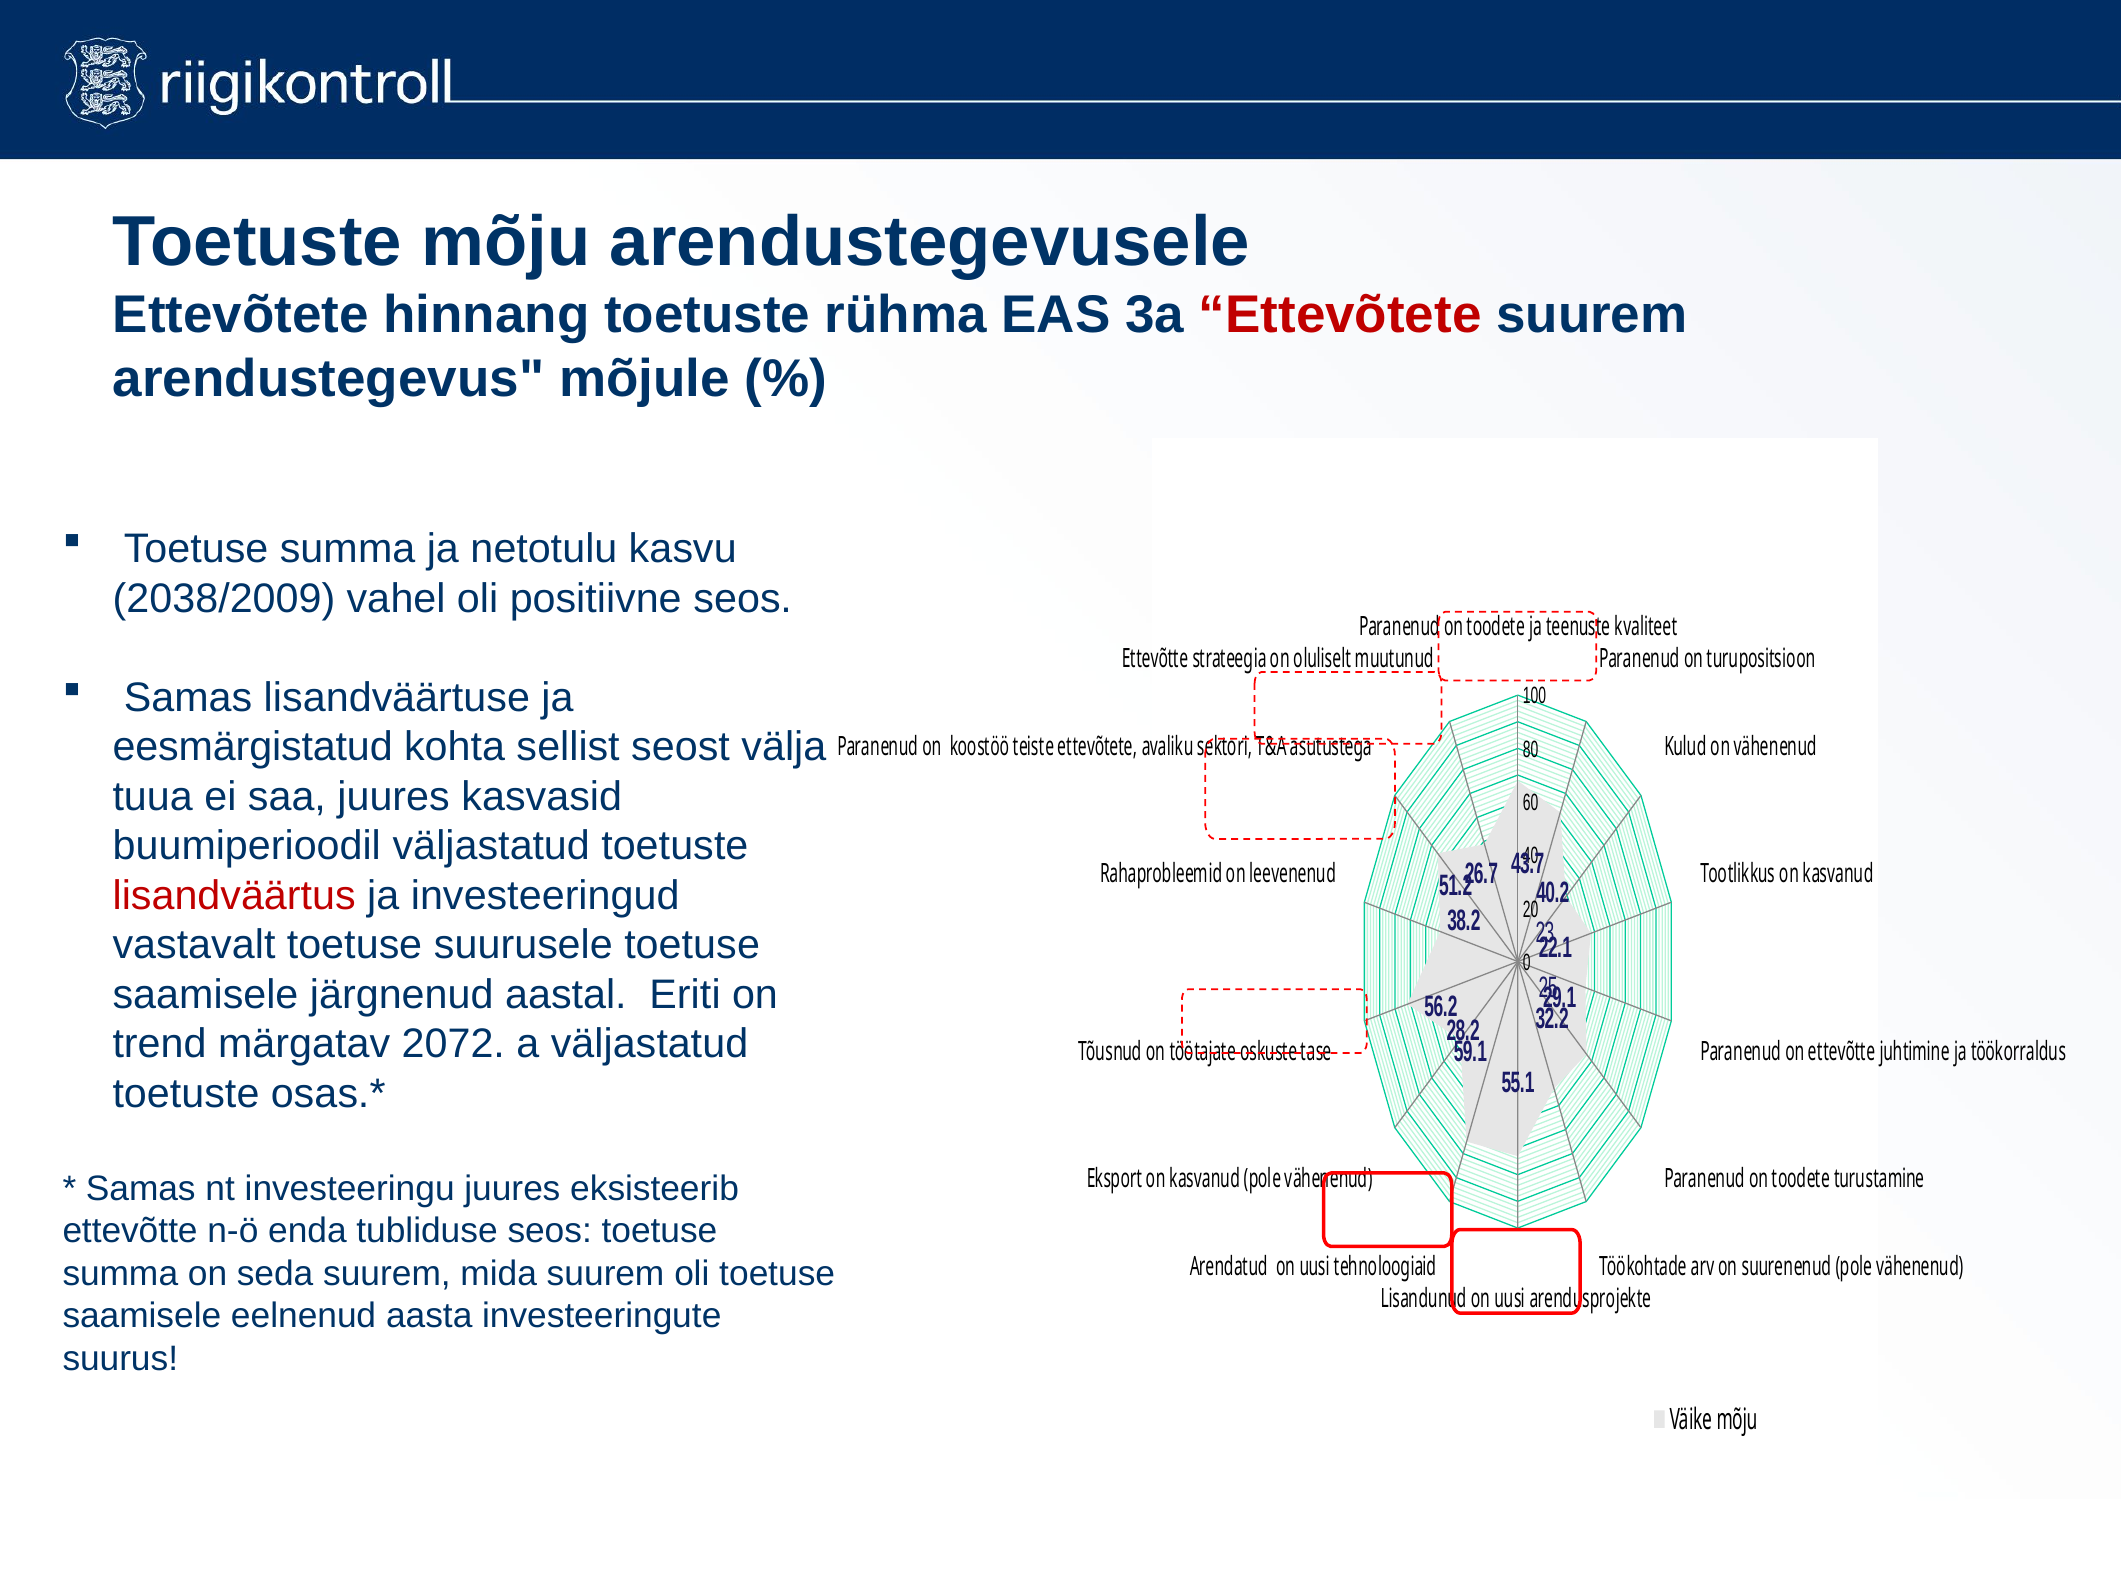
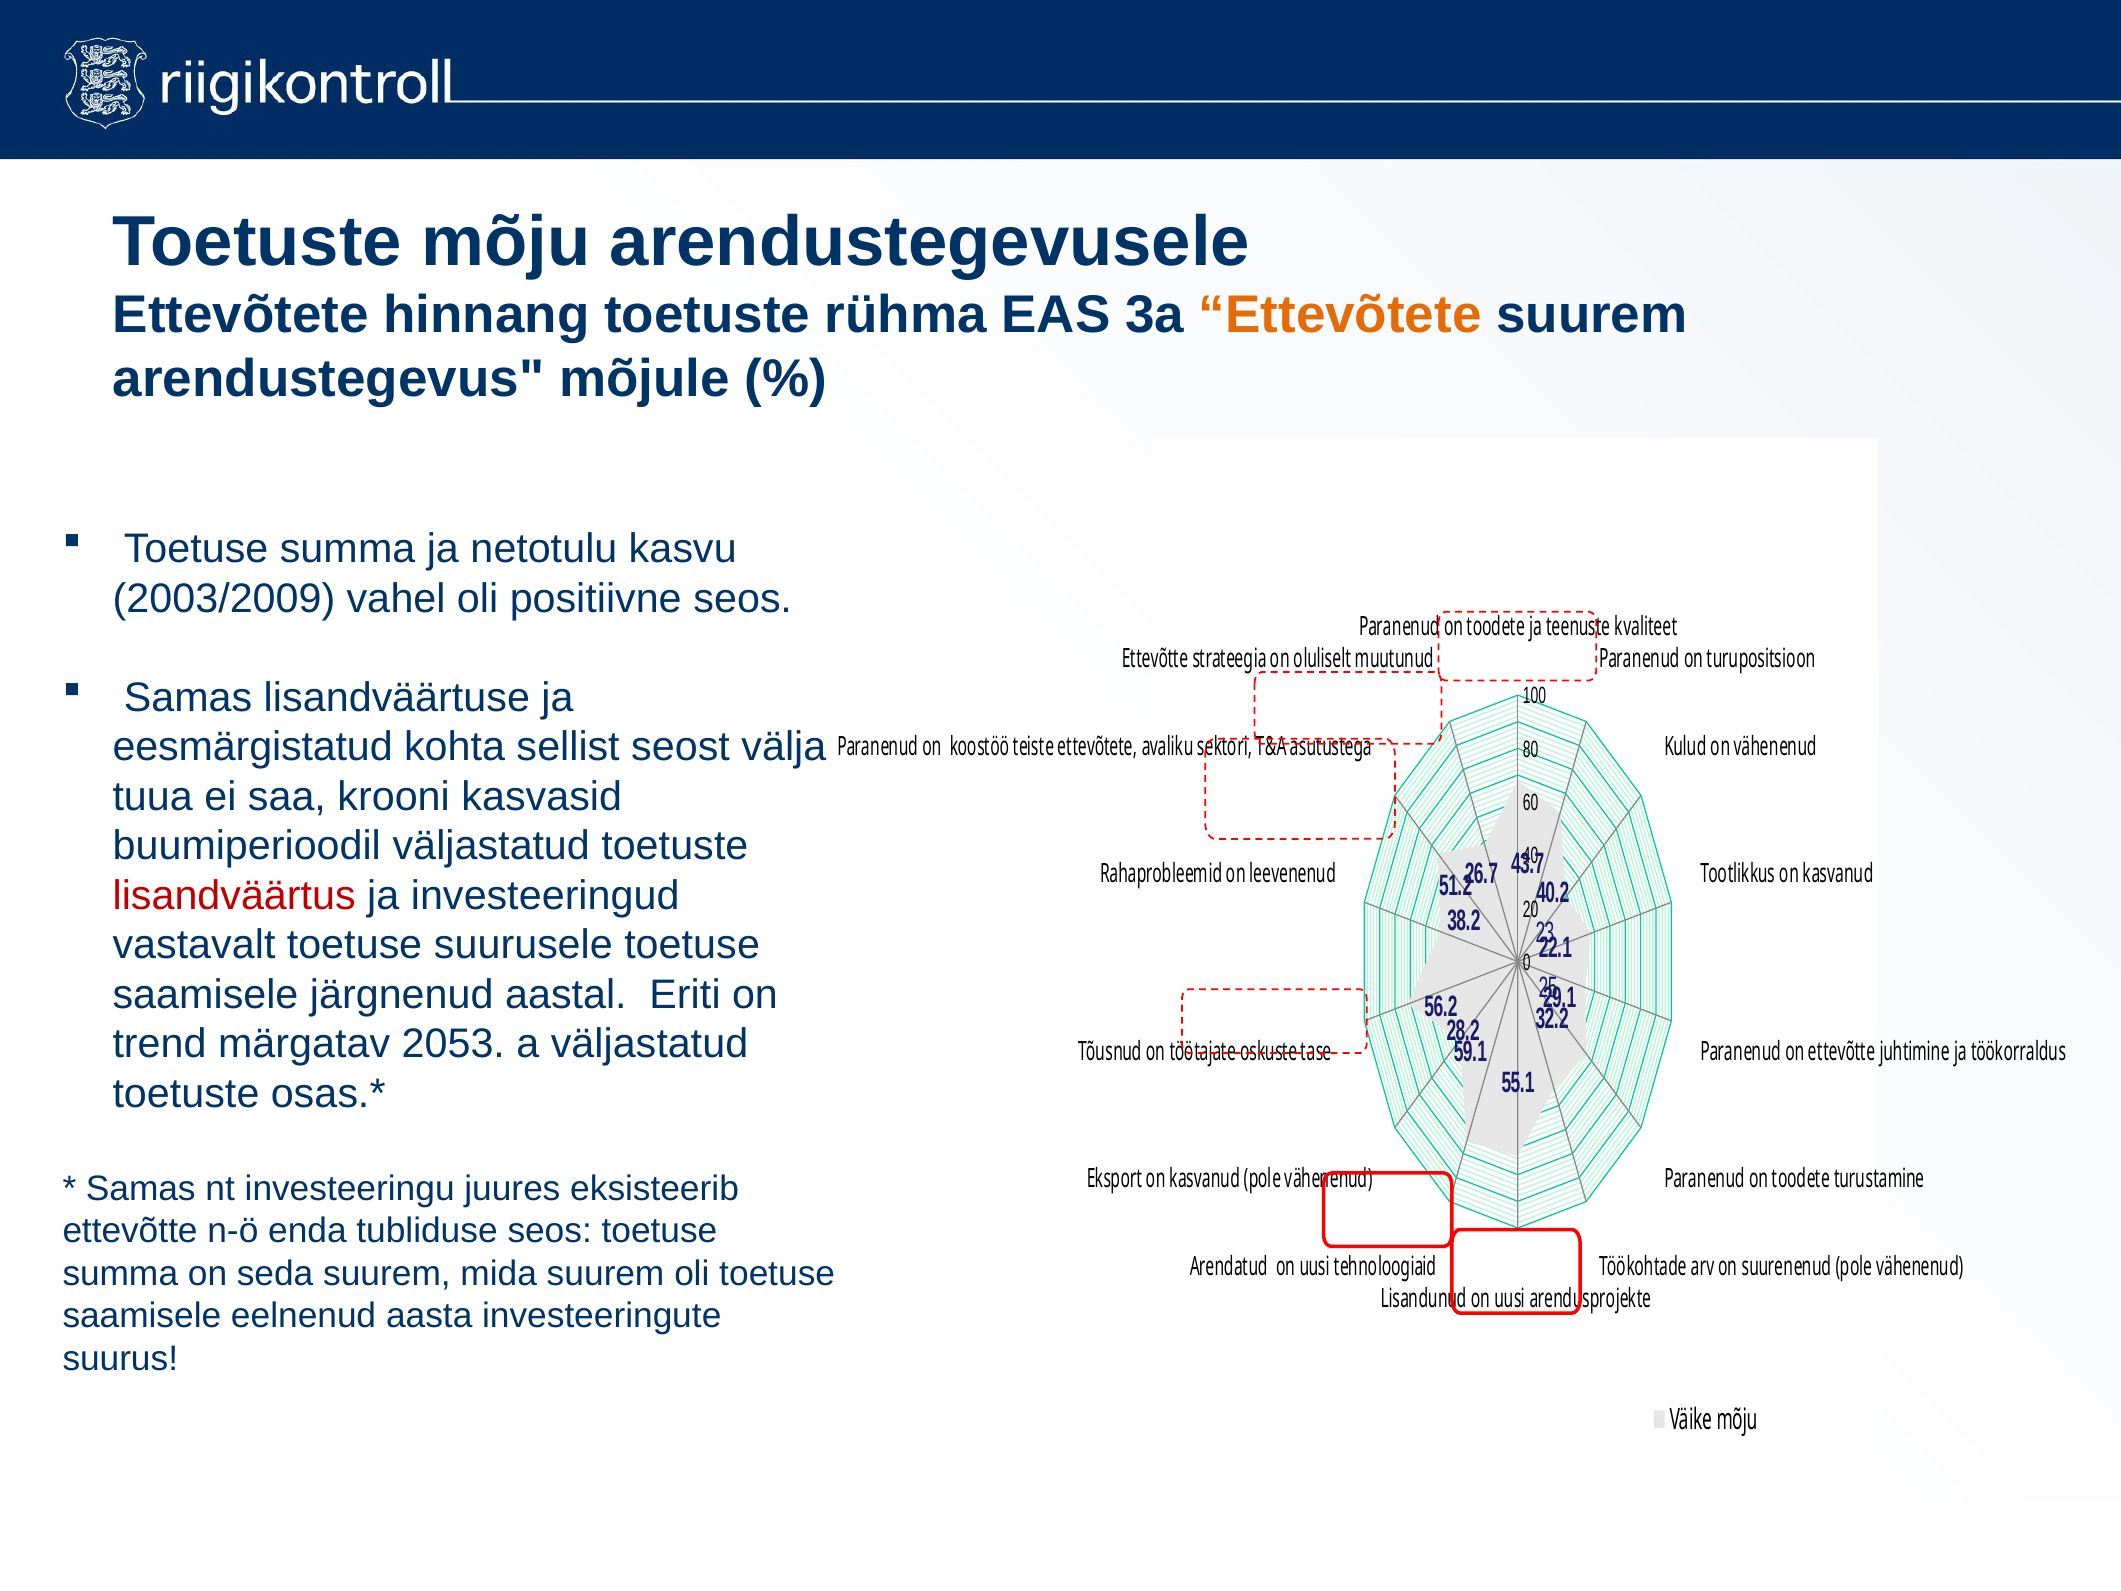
Ettevõtete colour: red -> orange (1340, 315)
2038/2009: 2038/2009 -> 2003/2009 (224, 598)
saa juures: juures -> krooni (394, 796)
2072: 2072 -> 2053 (453, 1044)
